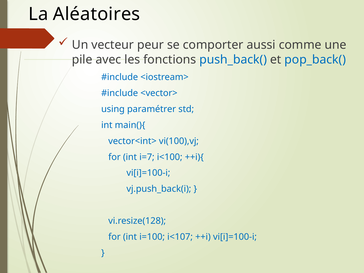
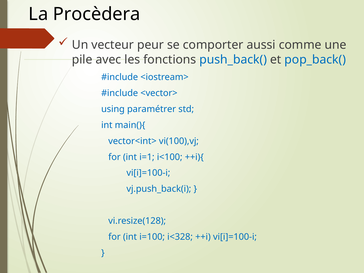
Aléatoires: Aléatoires -> Procèdera (97, 14)
i=7: i=7 -> i=1 (147, 157)
i<107: i<107 -> i<328 (180, 237)
